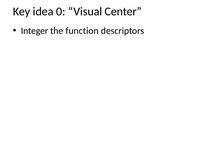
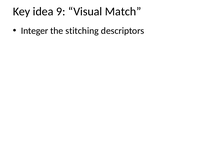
0: 0 -> 9 (61, 12)
Center: Center -> Match (123, 12)
function: function -> stitching (82, 31)
